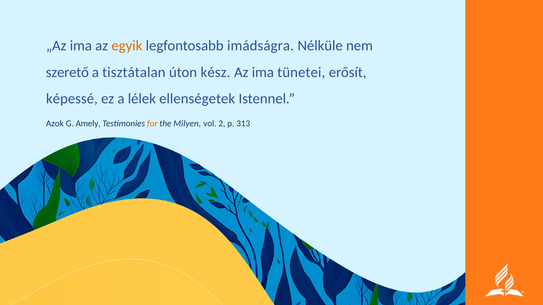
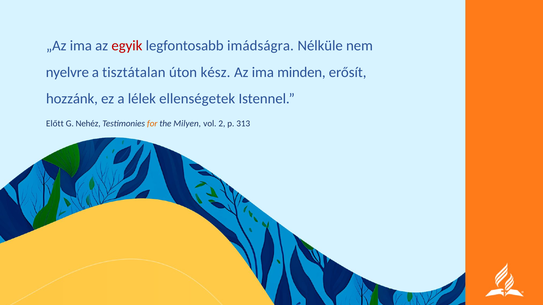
egyik colour: orange -> red (127, 46)
szerető: szerető -> nyelvre (67, 72)
tünetei: tünetei -> minden (301, 72)
képessé: képessé -> hozzánk (72, 99)
Azok: Azok -> Előtt (55, 124)
Amely: Amely -> Nehéz (88, 124)
